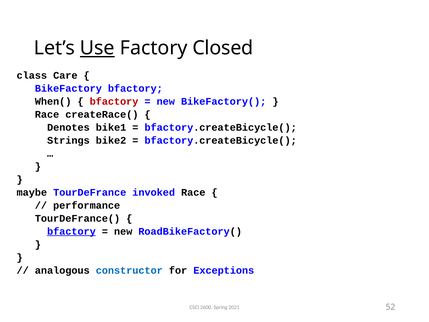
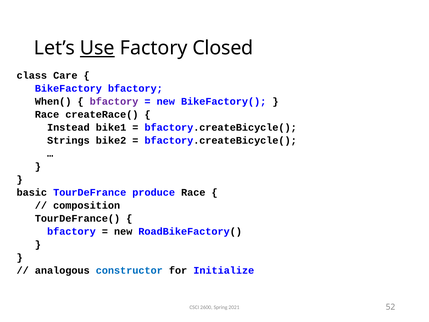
bfactory colour: red -> purple (114, 101)
Denotes: Denotes -> Instead (68, 127)
maybe: maybe -> basic (32, 192)
invoked: invoked -> produce (154, 192)
performance: performance -> composition (87, 205)
bfactory underline: present -> none (71, 231)
Exceptions: Exceptions -> Initialize (224, 270)
